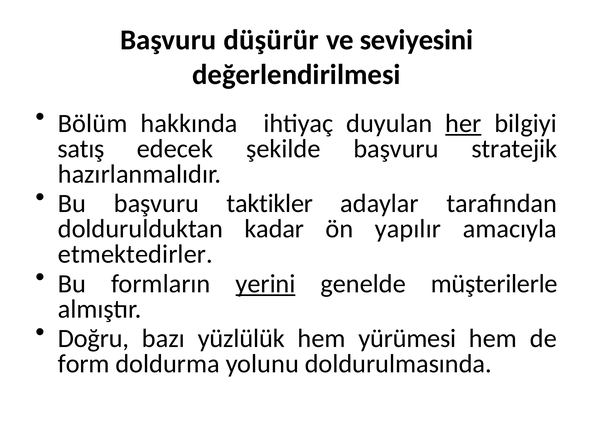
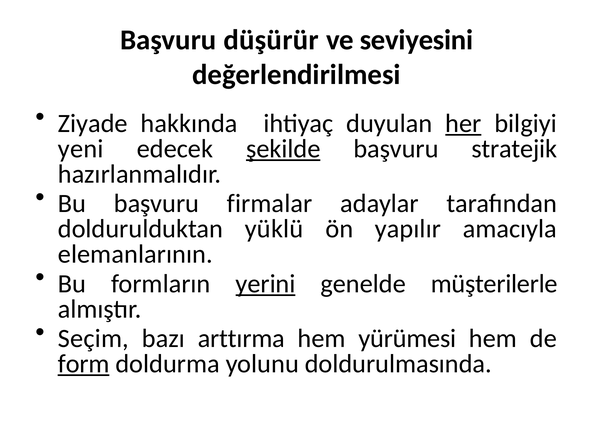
Bölüm: Bölüm -> Ziyade (93, 123)
satış: satış -> yeni (81, 149)
şekilde underline: none -> present (283, 149)
taktikler: taktikler -> firmalar (270, 203)
kadar: kadar -> yüklü (274, 229)
etmektedirler: etmektedirler -> elemanlarının (135, 254)
Doğru: Doğru -> Seçim (93, 338)
yüzlülük: yüzlülük -> arttırma (241, 338)
form underline: none -> present (84, 364)
